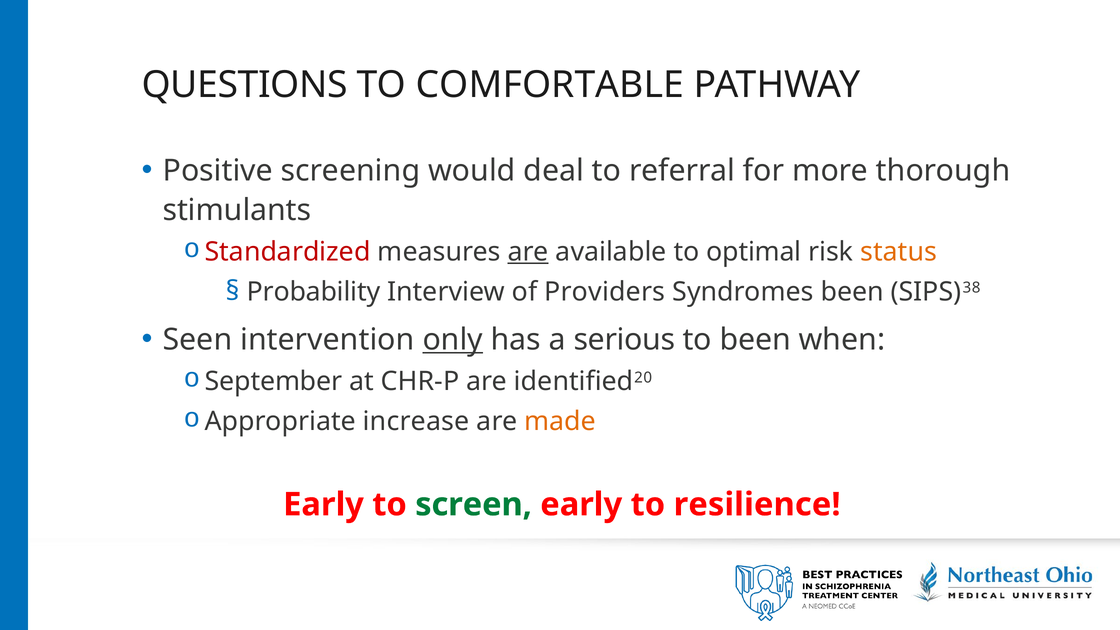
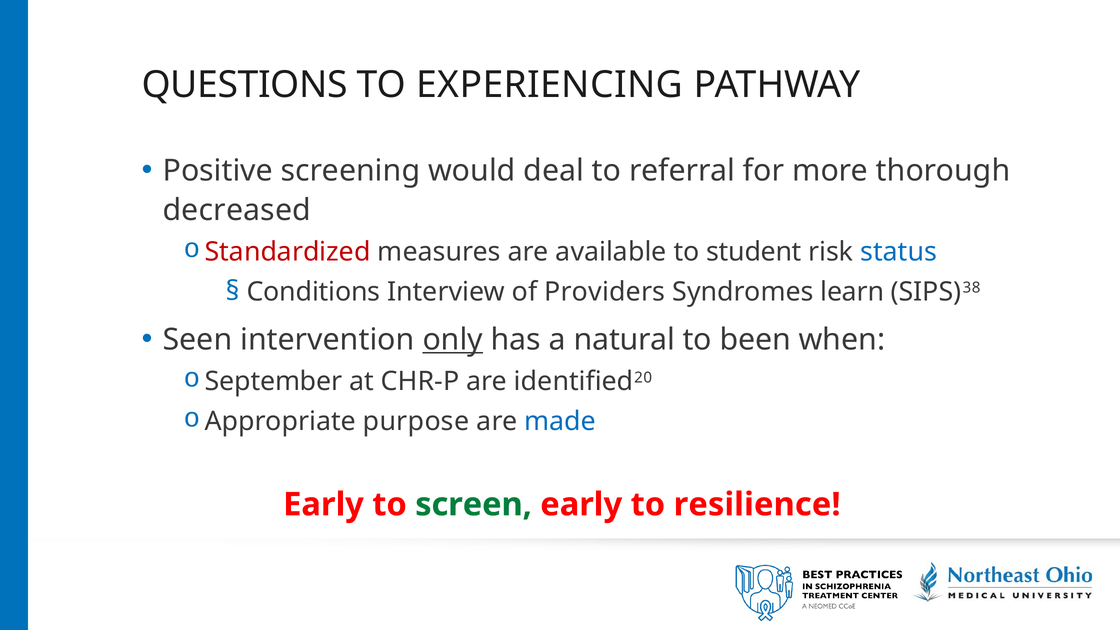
COMFORTABLE: COMFORTABLE -> EXPERIENCING (550, 85)
stimulants: stimulants -> decreased (237, 210)
are underline: present -> none (528, 252)
optimal: optimal -> student (754, 252)
status colour: orange -> blue (899, 252)
Probability: Probability -> Conditions (313, 292)
Syndromes been: been -> learn (852, 292)
serious: serious -> natural (624, 340)
increase: increase -> purpose (416, 421)
made colour: orange -> blue (560, 421)
